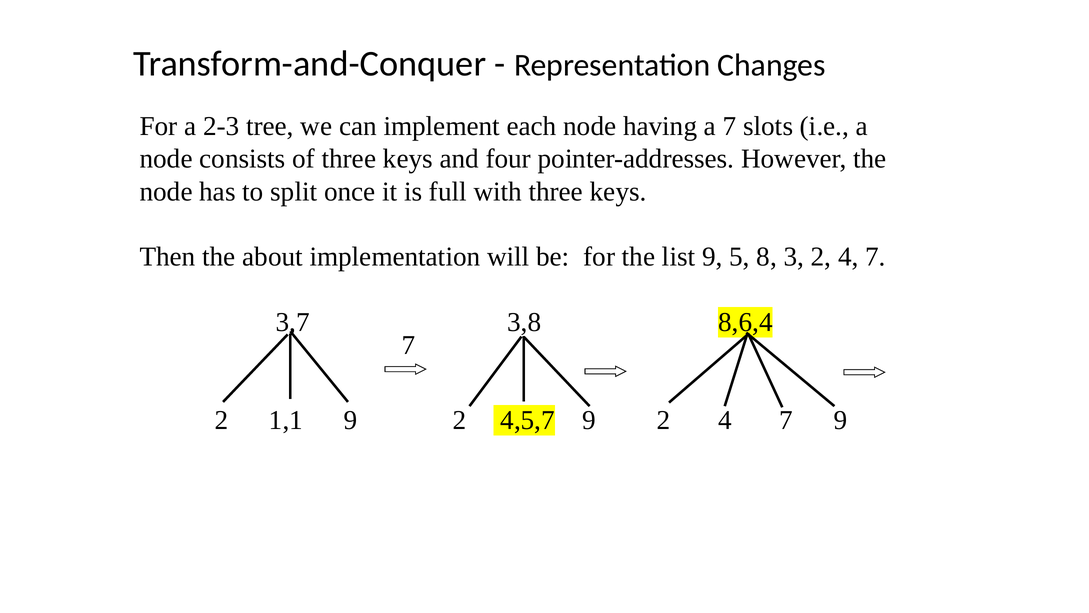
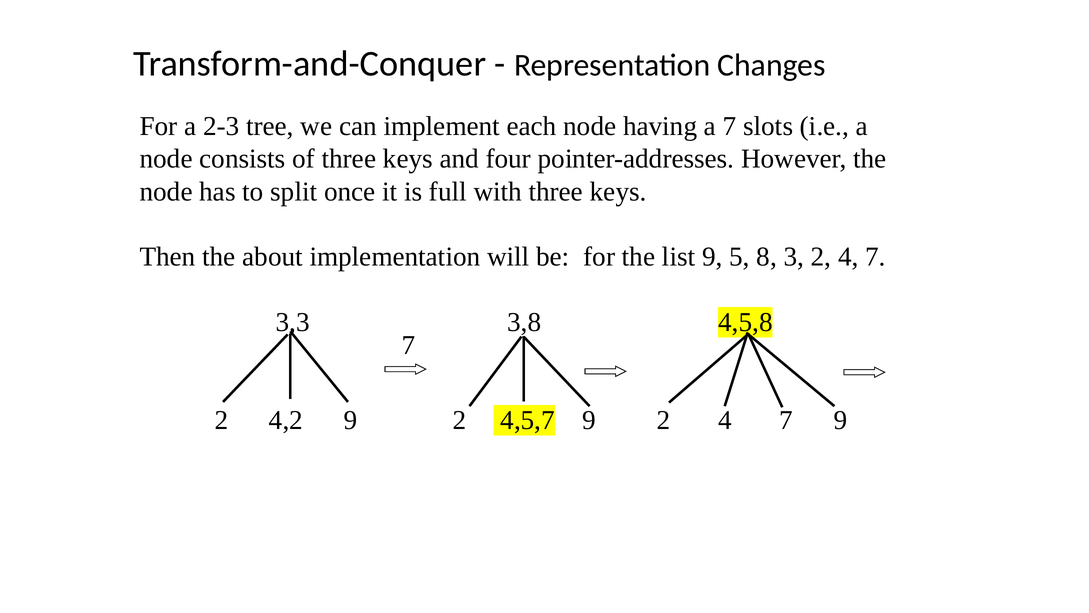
3,7: 3,7 -> 3,3 (293, 322)
8,6,4: 8,6,4 -> 4,5,8 (745, 322)
1,1: 1,1 -> 4,2 (286, 420)
